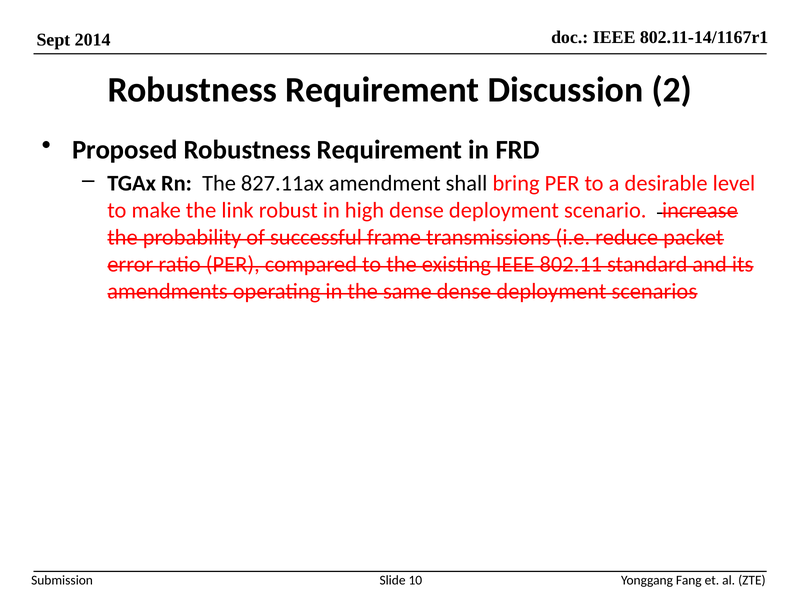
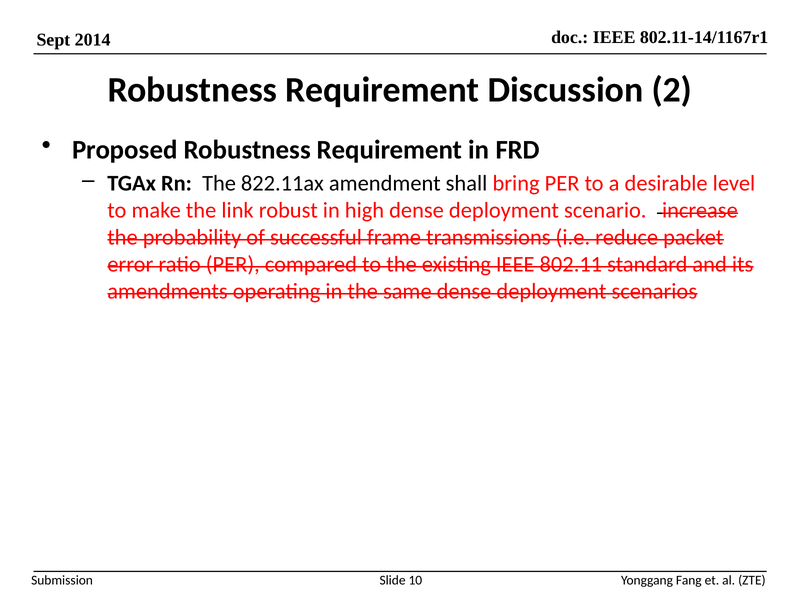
827.11ax: 827.11ax -> 822.11ax (282, 184)
